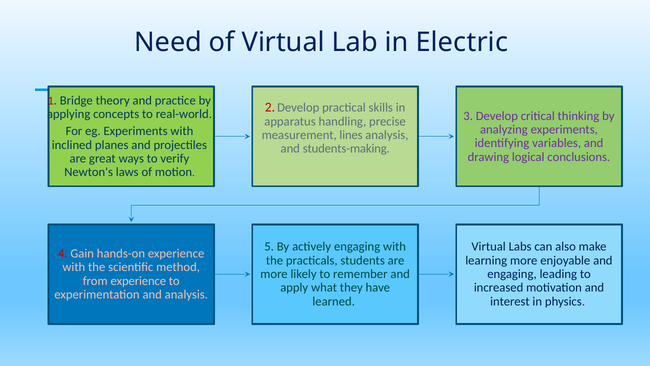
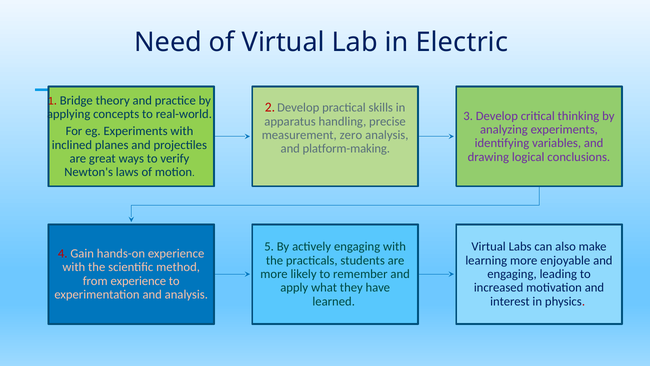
lines: lines -> zero (351, 135)
students-making: students-making -> platform-making (346, 149)
